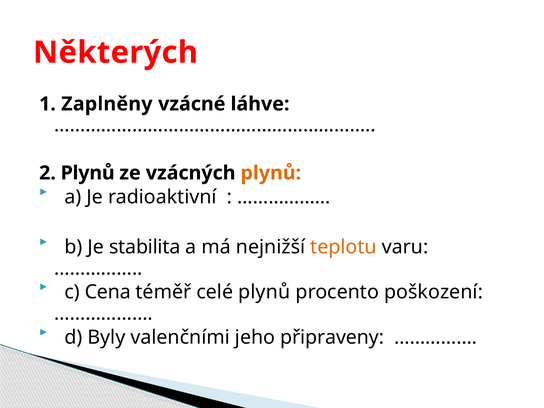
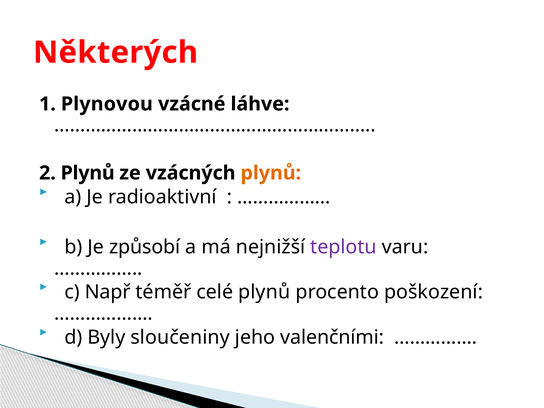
Zaplněny: Zaplněny -> Plynovou (107, 104)
stabilita: stabilita -> způsobí (145, 247)
teplotu colour: orange -> purple (343, 247)
Cena: Cena -> Např (108, 292)
valenčními: valenčními -> sloučeniny (180, 337)
připraveny: připraveny -> valenčními (332, 337)
